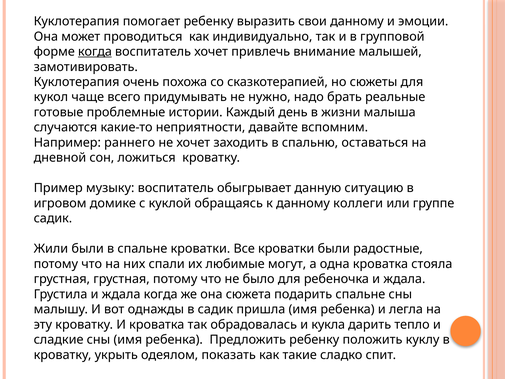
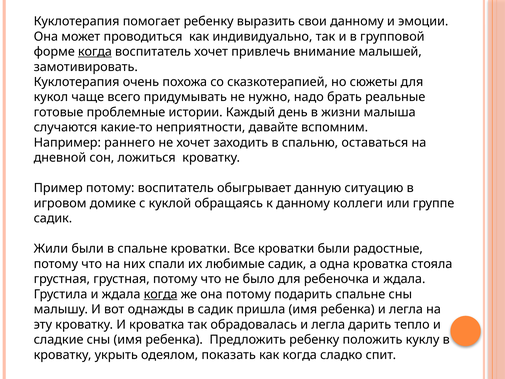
Пример музыку: музыку -> потому (110, 188)
любимые могут: могут -> садик (287, 264)
когда underline: none -> present (161, 294)
она сюжета: сюжета -> потому (248, 294)
обрадовалась и кукла: кукла -> легла (328, 324)
как такие: такие -> когда (300, 355)
